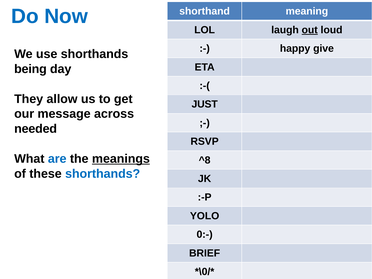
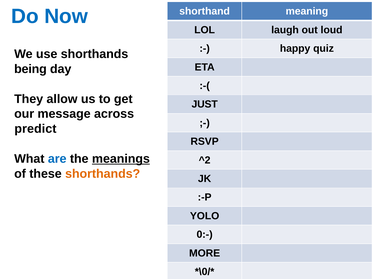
out underline: present -> none (310, 30)
give: give -> quiz (324, 49)
needed: needed -> predict (35, 129)
^8: ^8 -> ^2 (205, 160)
shorthands colour: blue -> orange (103, 174)
BRIEF: BRIEF -> MORE (205, 253)
